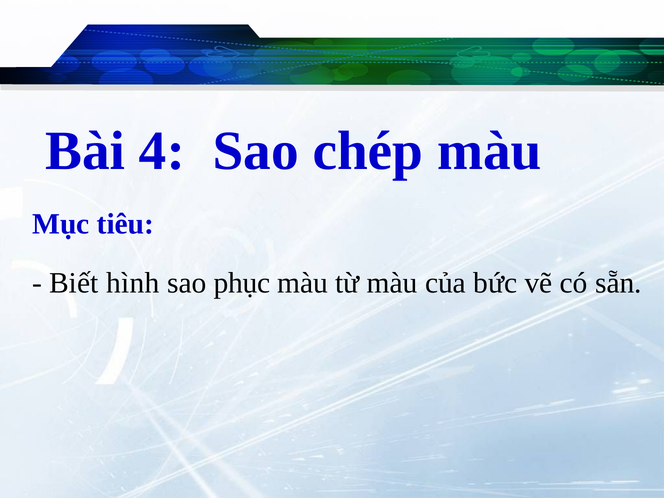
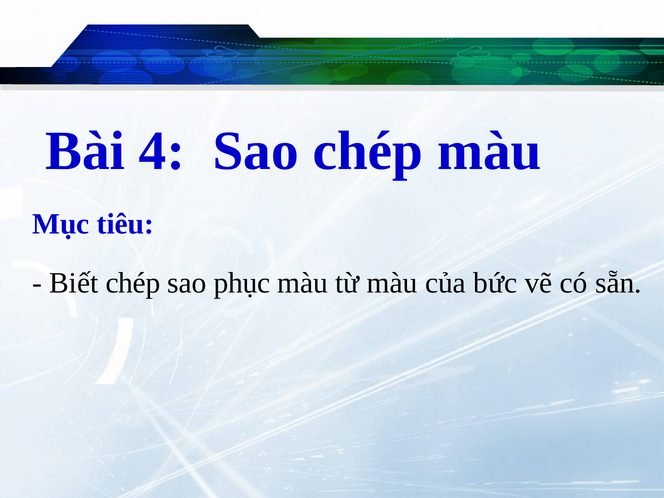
Biết hình: hình -> chép (133, 283)
